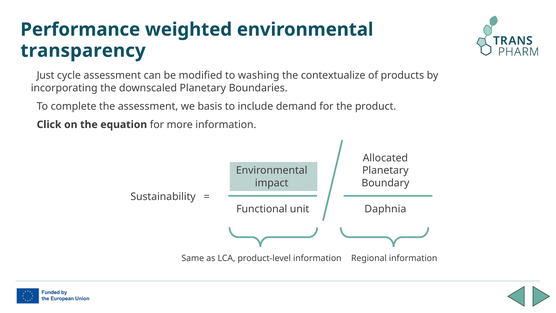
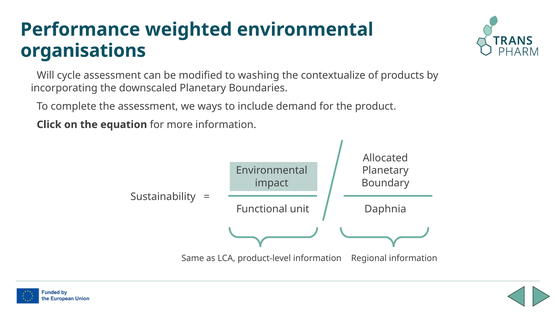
transparency: transparency -> organisations (83, 51)
Just: Just -> Will (46, 75)
basis: basis -> ways (210, 106)
